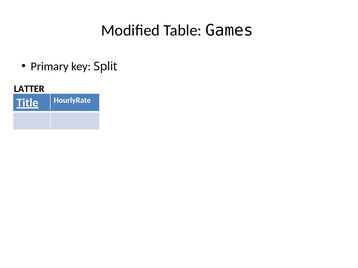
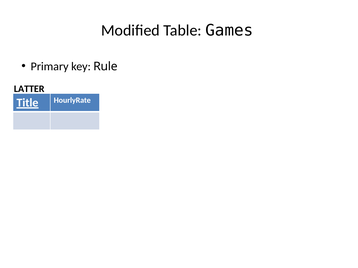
Split: Split -> Rule (105, 66)
